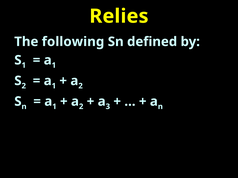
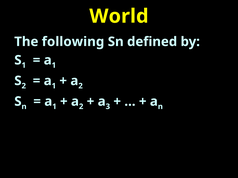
Relies: Relies -> World (119, 16)
